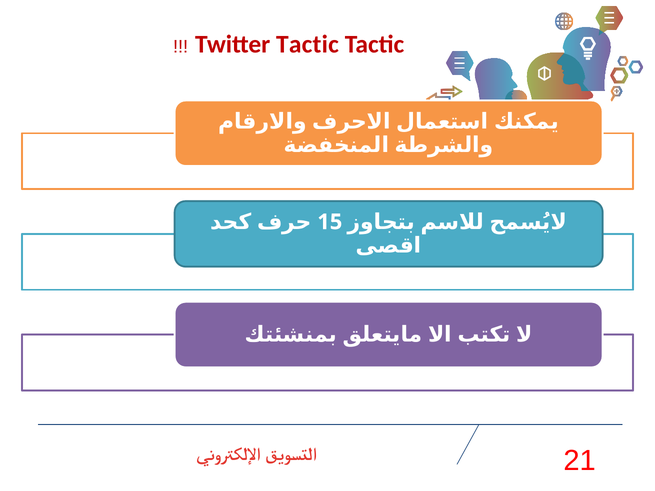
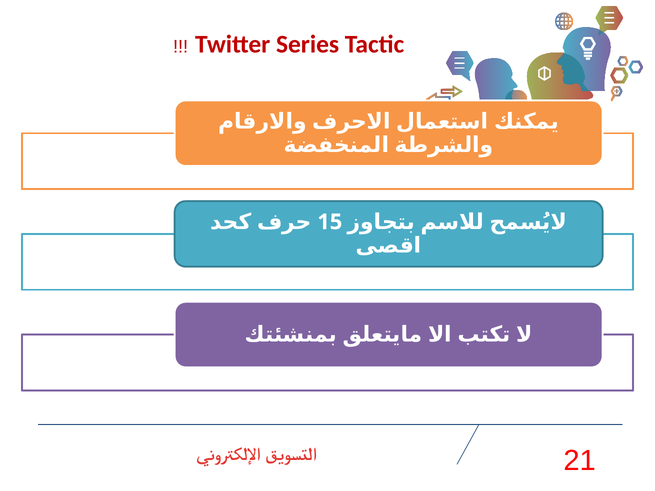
Twitter Tactic: Tactic -> Series (308, 44)
